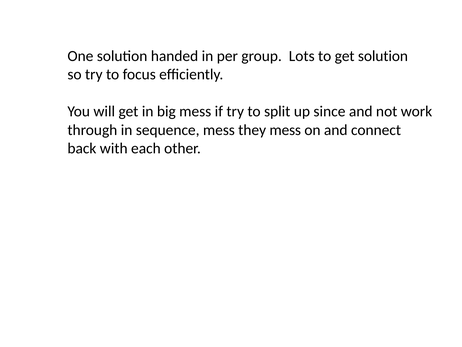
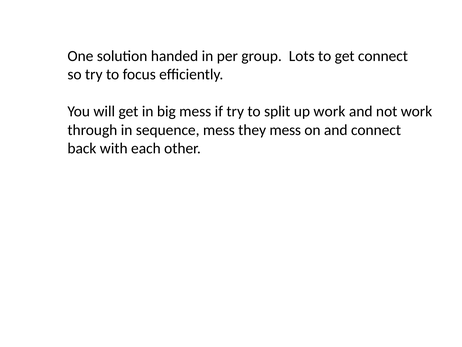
get solution: solution -> connect (383, 56)
up since: since -> work (329, 111)
